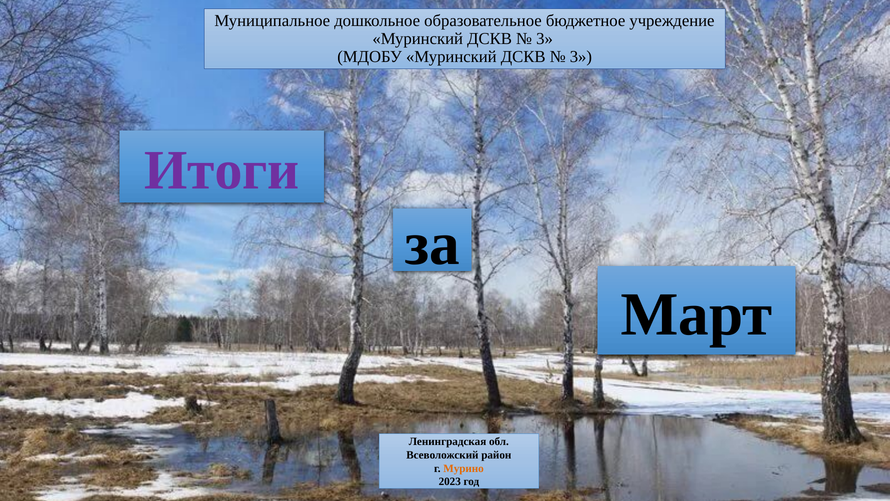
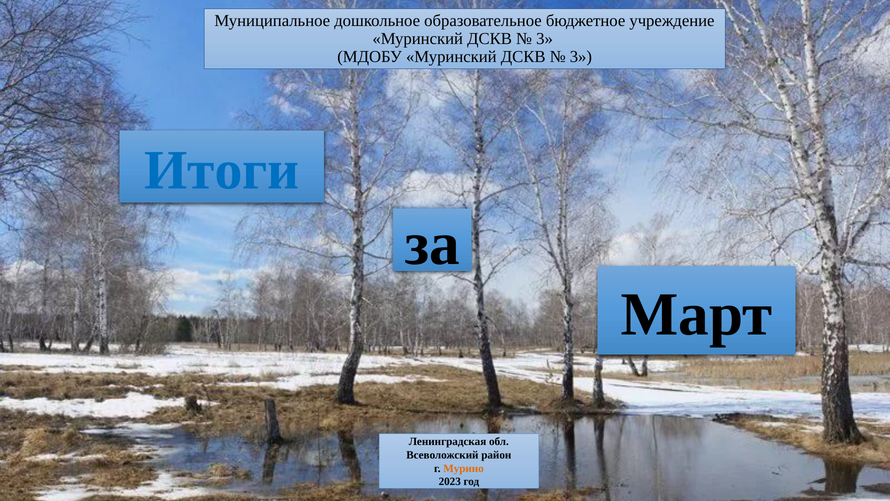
Итоги colour: purple -> blue (222, 170)
